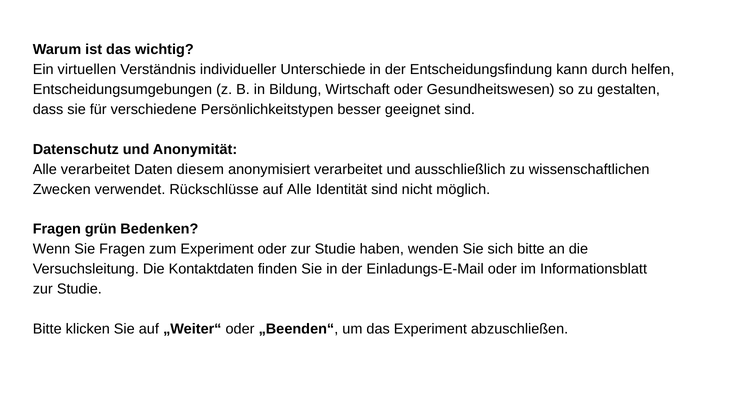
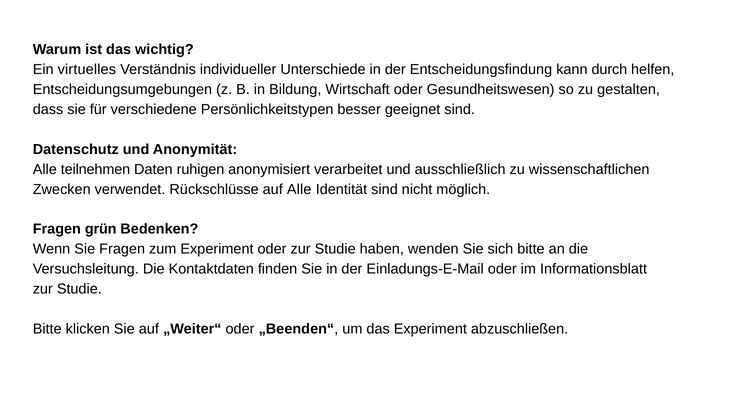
virtuellen: virtuellen -> virtuelles (87, 69)
Alle verarbeitet: verarbeitet -> teilnehmen (96, 169)
diesem: diesem -> ruhigen (200, 169)
